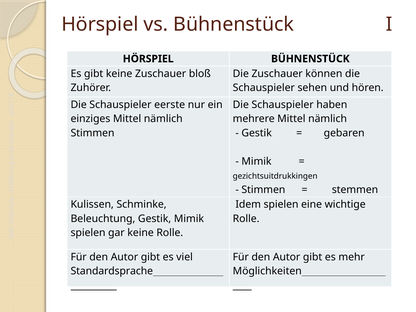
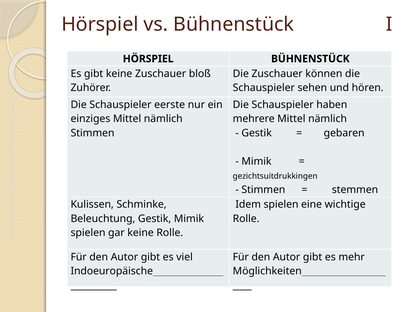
Standardsprache: Standardsprache -> Indoeuropäische (112, 271)
